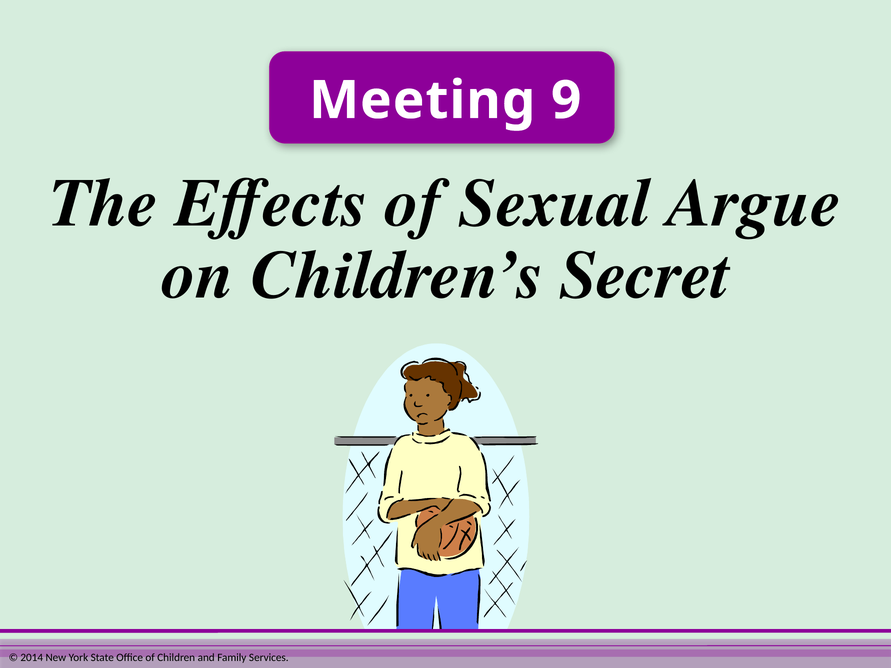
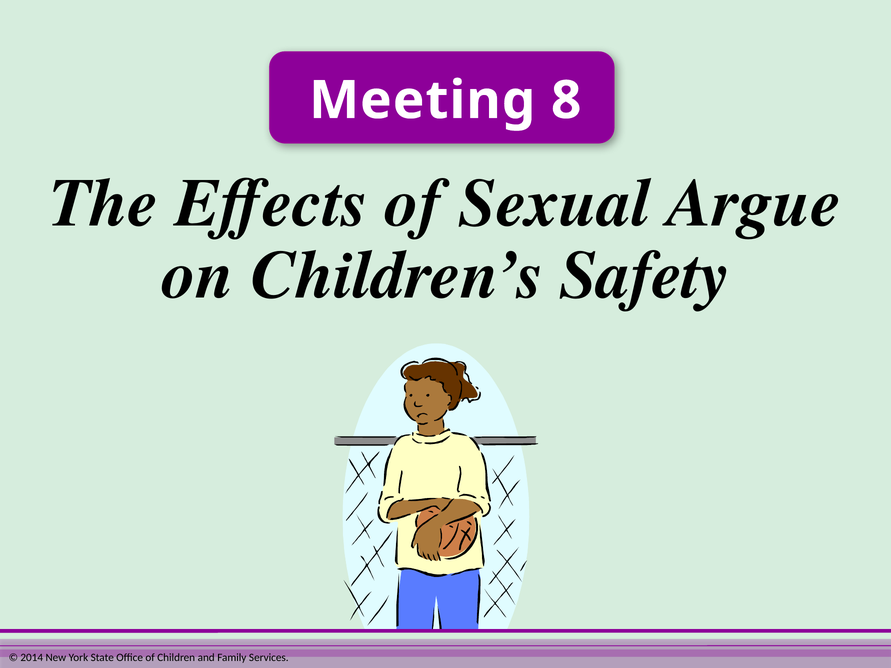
9: 9 -> 8 (566, 101)
Secret: Secret -> Safety (645, 275)
